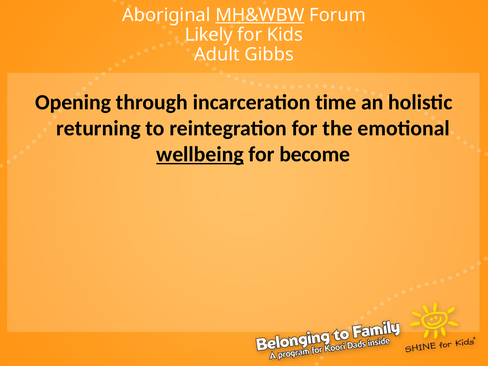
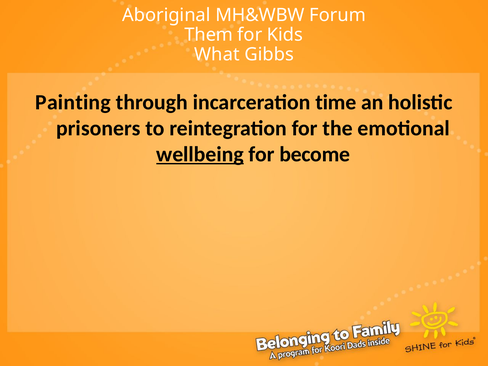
MH&WBW underline: present -> none (260, 15)
Likely: Likely -> Them (209, 35)
Adult: Adult -> What (217, 55)
Opening: Opening -> Painting (73, 102)
returning: returning -> prisoners (98, 128)
